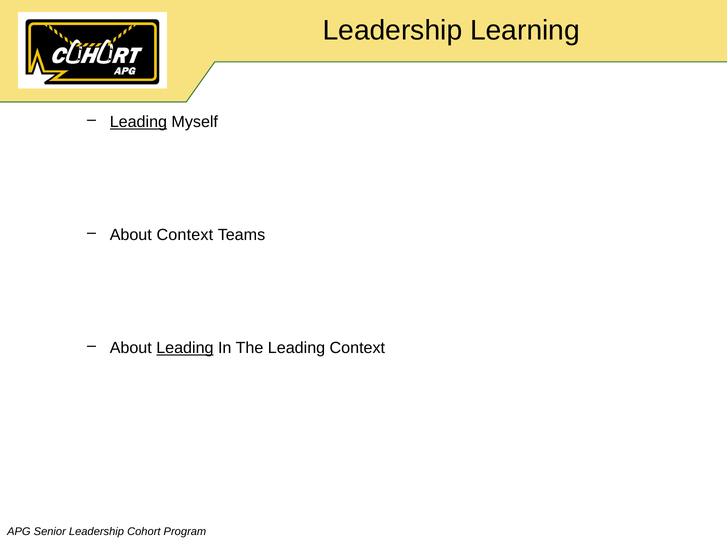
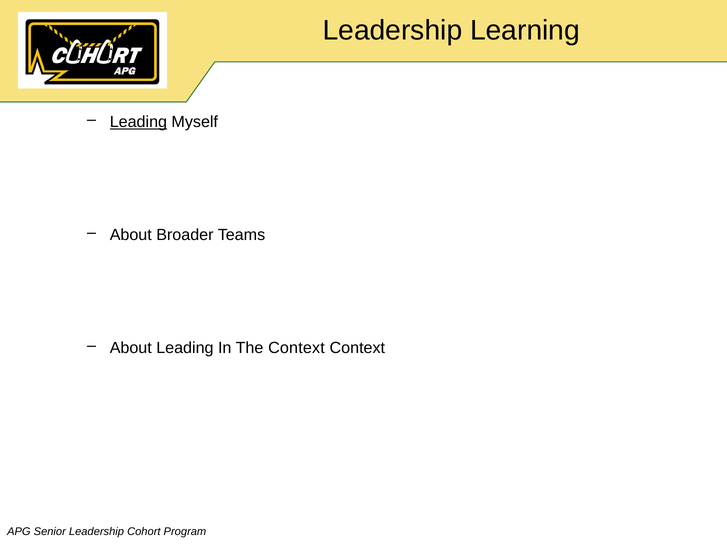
About Context: Context -> Broader (185, 235)
Leading underline: present -> none (185, 348)
The Leading: Leading -> Context (296, 348)
